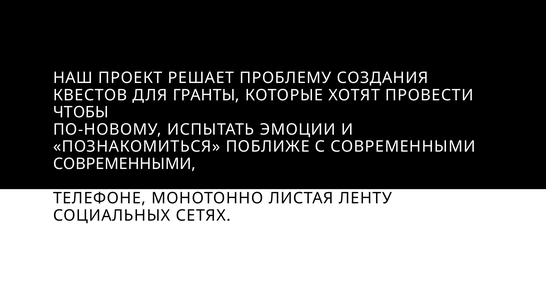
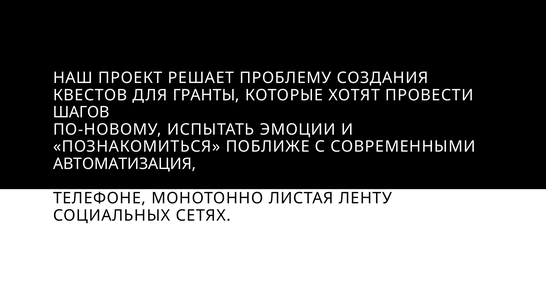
ЧТОБЫ: ЧТОБЫ -> ШАГОВ (81, 112)
СОВРЕМЕННЫМИ: СОВРЕМЕННЫМИ -> АВТОМАТИЗАЦИЯ (125, 164)
